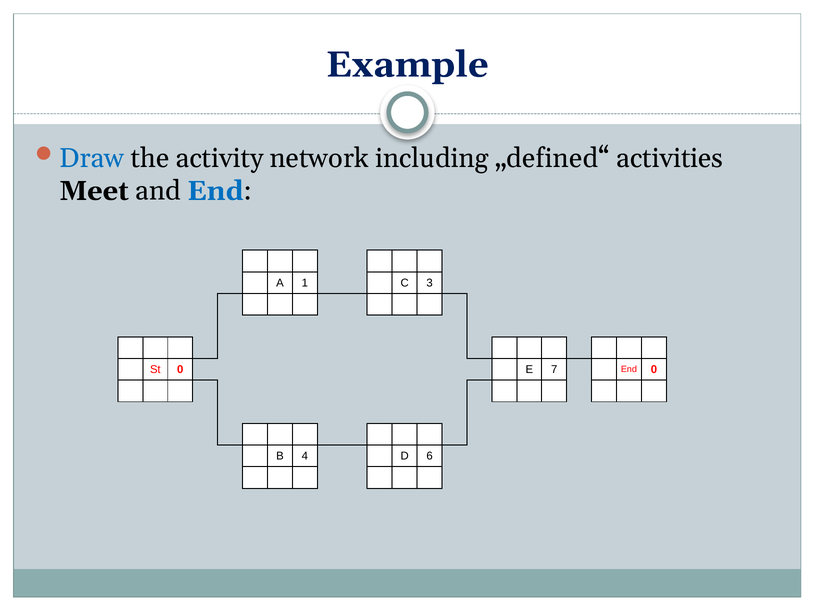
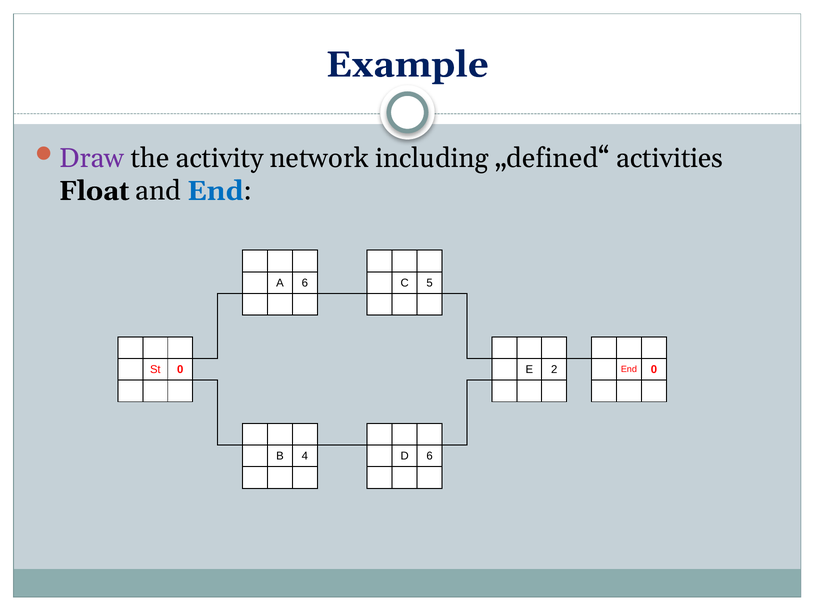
Draw colour: blue -> purple (92, 158)
Meet: Meet -> Float (94, 191)
A 1: 1 -> 6 (305, 283)
3: 3 -> 5 (430, 283)
7: 7 -> 2 (554, 370)
